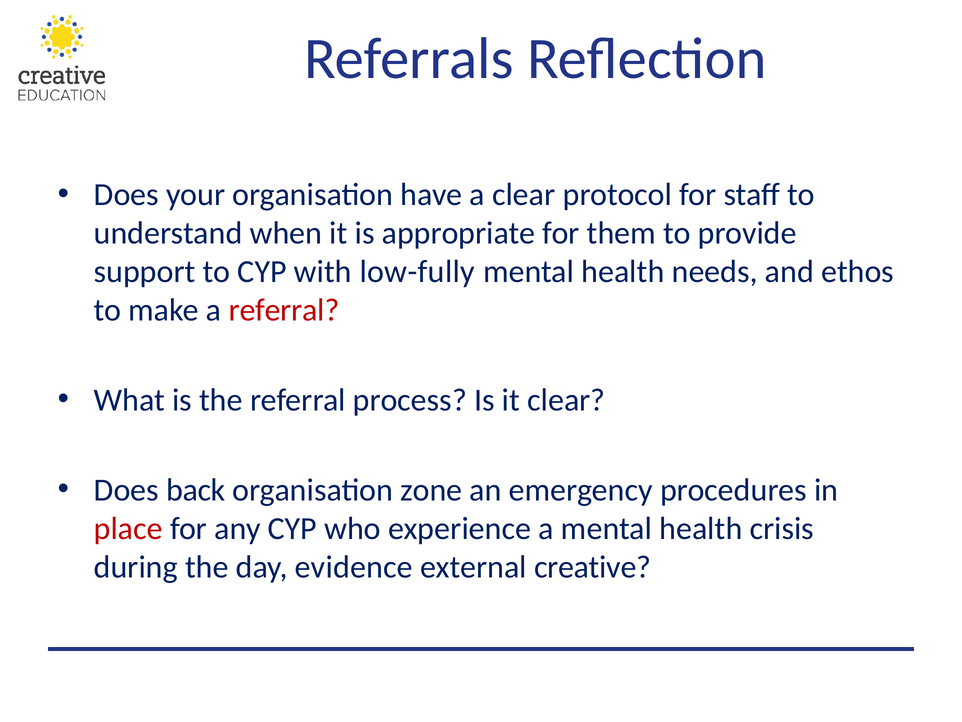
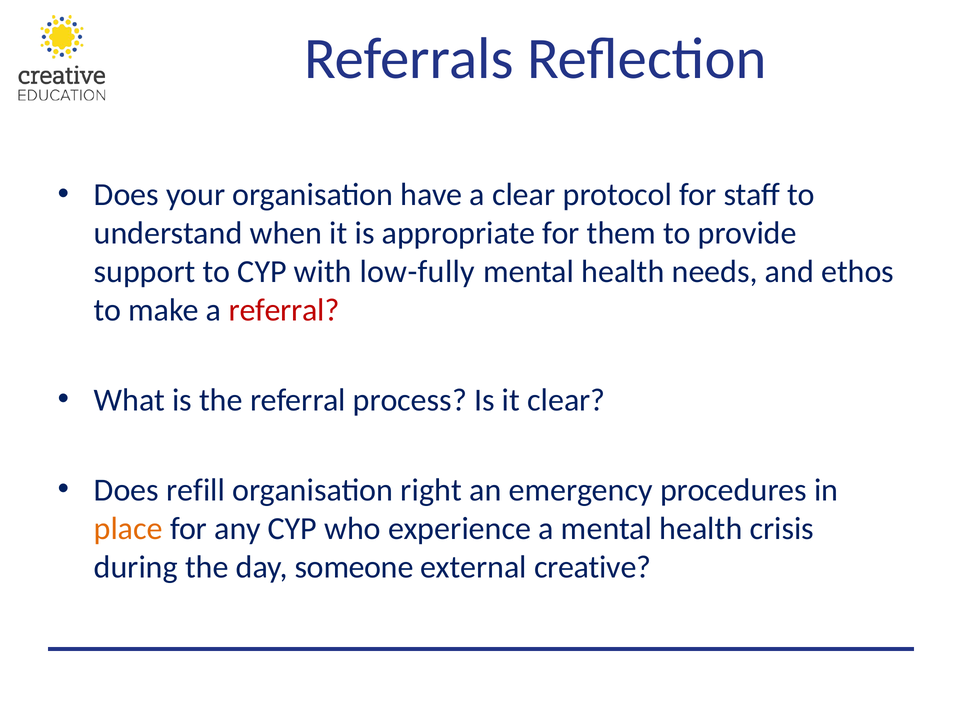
back: back -> refill (196, 490)
zone: zone -> right (431, 490)
place colour: red -> orange (128, 528)
evidence: evidence -> someone (354, 567)
